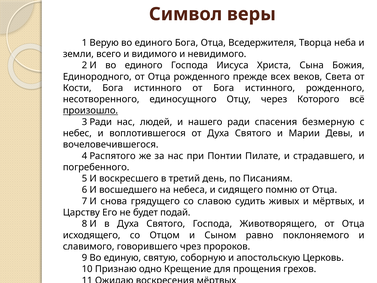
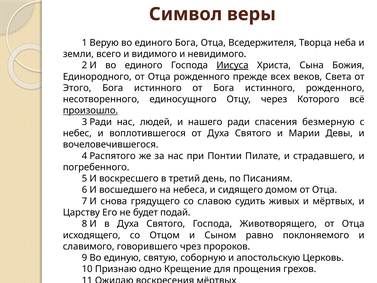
Иисуса underline: none -> present (233, 65)
Кости: Кости -> Этого (77, 88)
помню: помню -> домом (281, 190)
